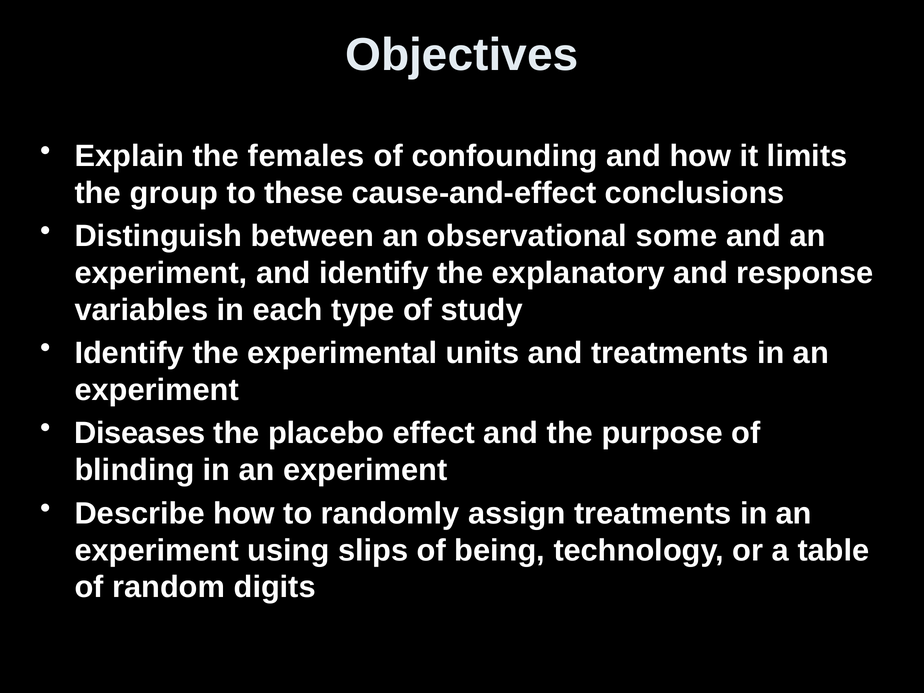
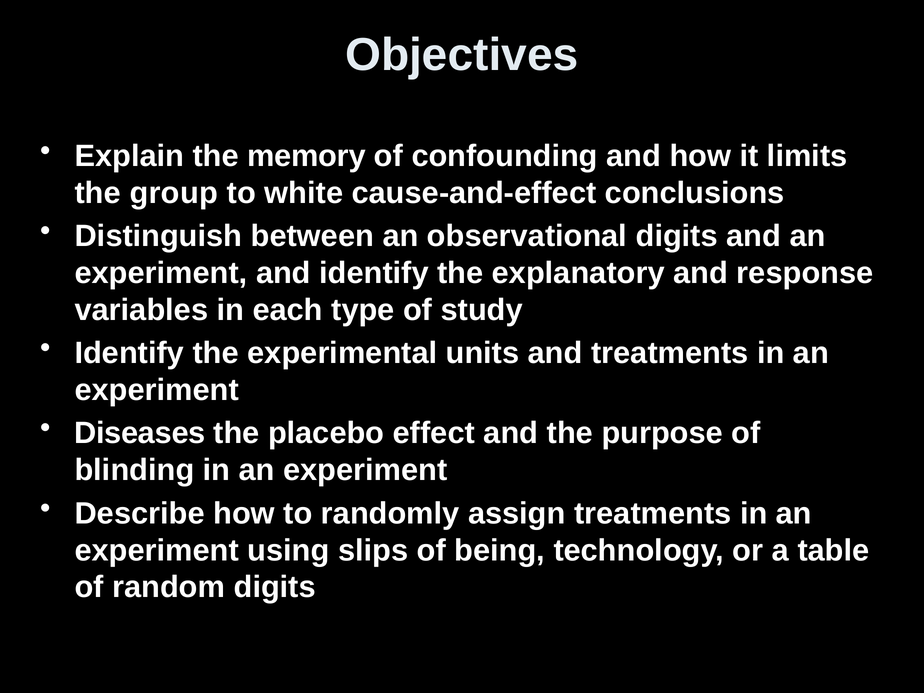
females: females -> memory (307, 156)
these: these -> white (304, 193)
observational some: some -> digits (677, 236)
